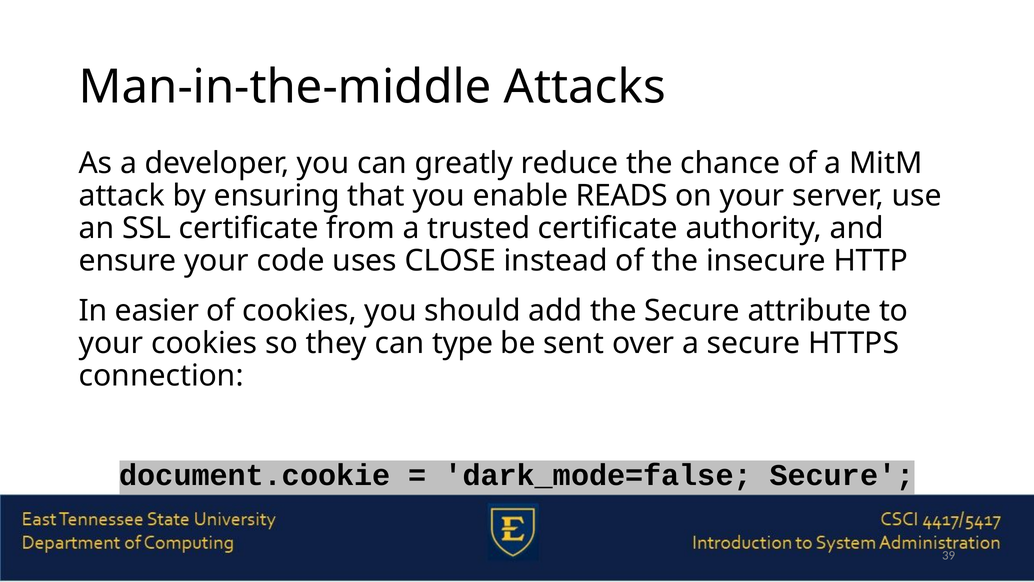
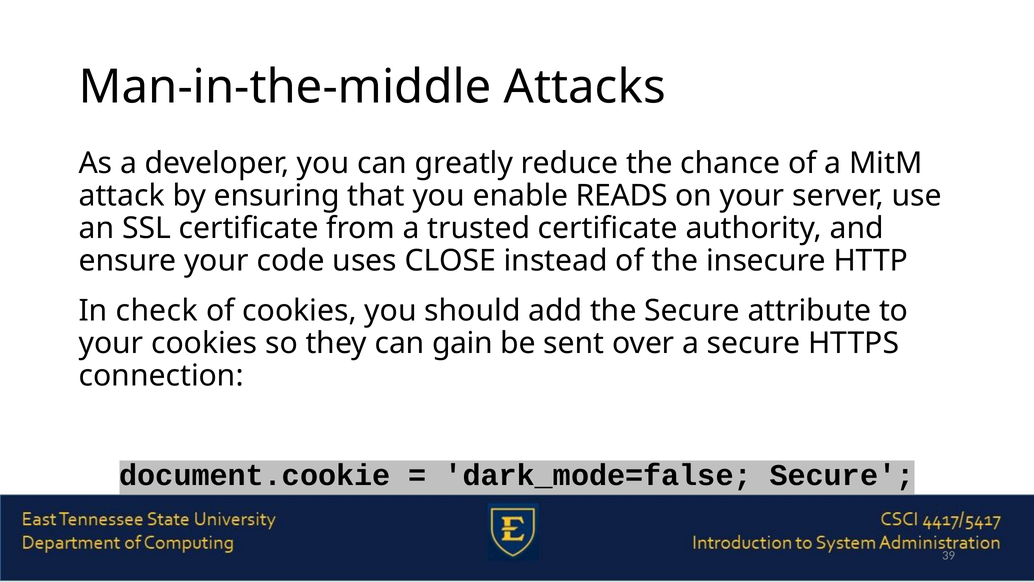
easier: easier -> check (157, 311)
type: type -> gain (463, 343)
